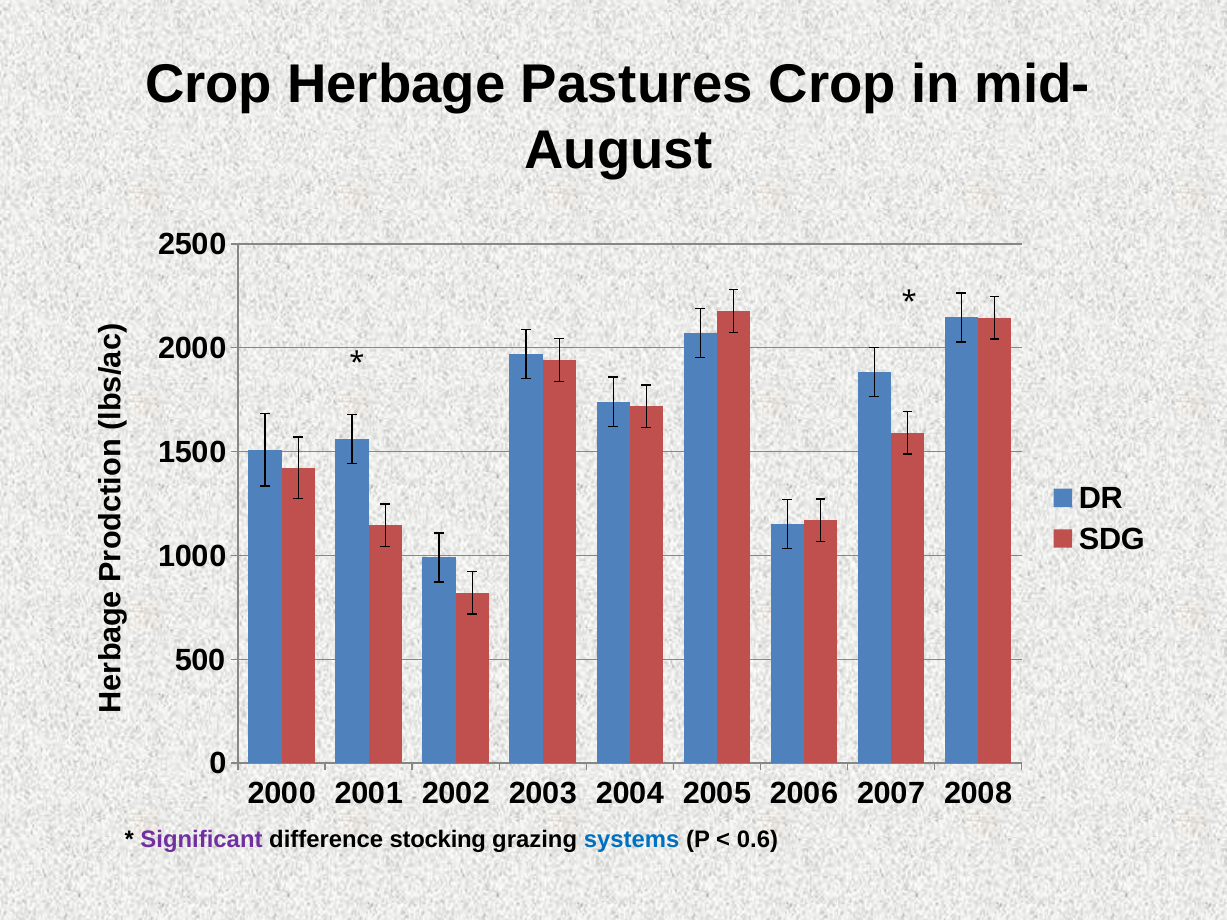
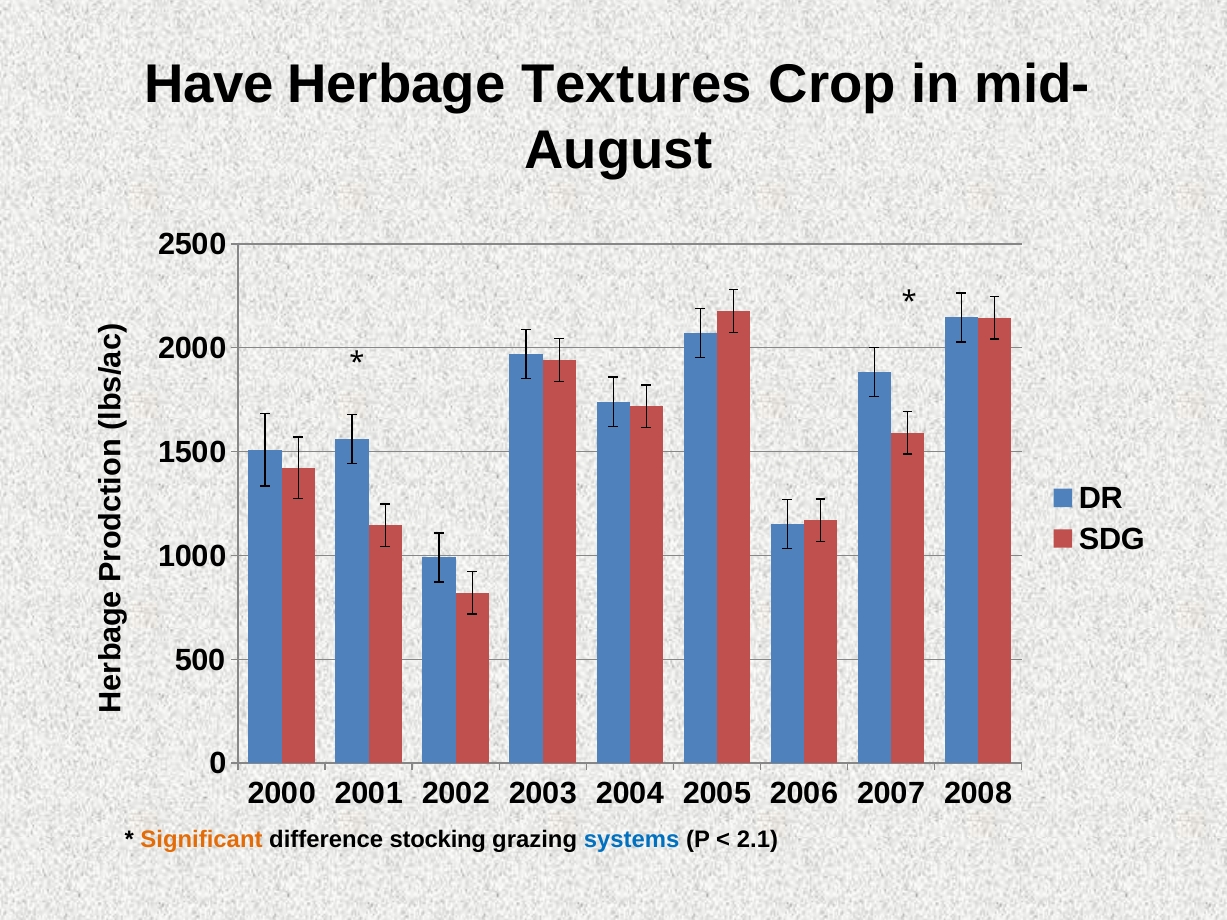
Crop: Crop -> Have (209, 85)
Pastures: Pastures -> Textures (637, 85)
Significant colour: purple -> orange (202, 840)
0.6: 0.6 -> 2.1 (757, 840)
